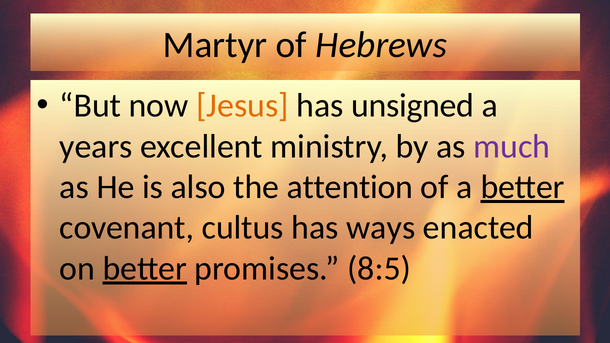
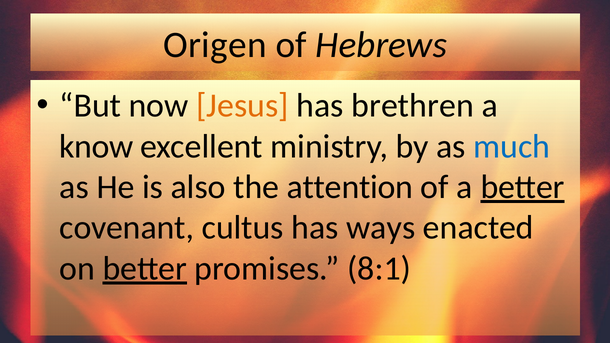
Martyr: Martyr -> Origen (215, 45)
unsigned: unsigned -> brethren (413, 106)
years: years -> know (96, 146)
much colour: purple -> blue (512, 146)
8:5: 8:5 -> 8:1 (379, 268)
